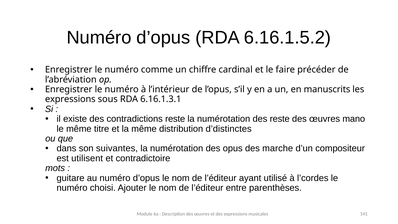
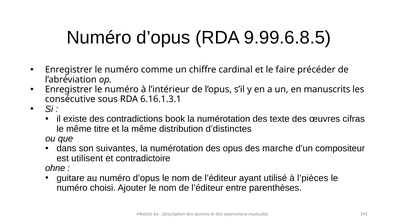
6.16.1.5.2: 6.16.1.5.2 -> 9.99.6.8.5 (288, 37)
expressions: expressions -> consécutive (70, 99)
contradictions reste: reste -> book (175, 119)
des reste: reste -> texte (280, 119)
mano: mano -> cifras (354, 119)
mots: mots -> ohne (55, 168)
l’cordes: l’cordes -> l’pièces (313, 178)
